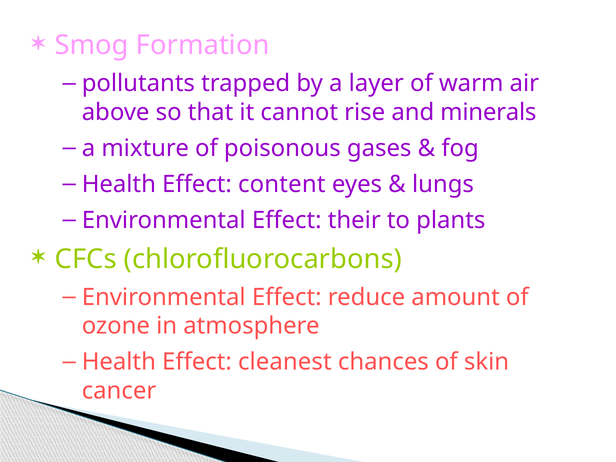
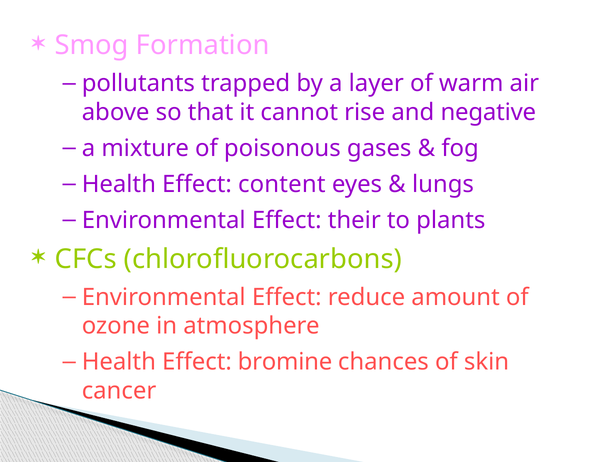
minerals: minerals -> negative (488, 112)
cleanest: cleanest -> bromine (285, 362)
